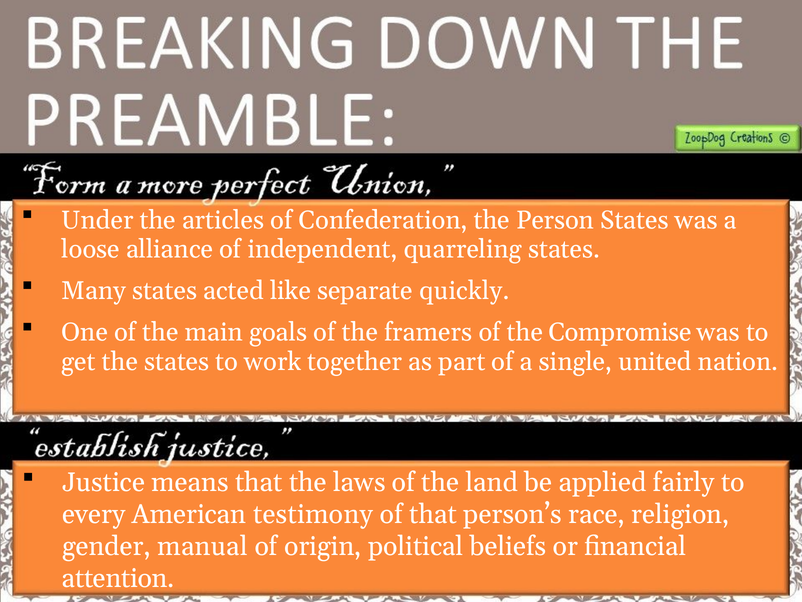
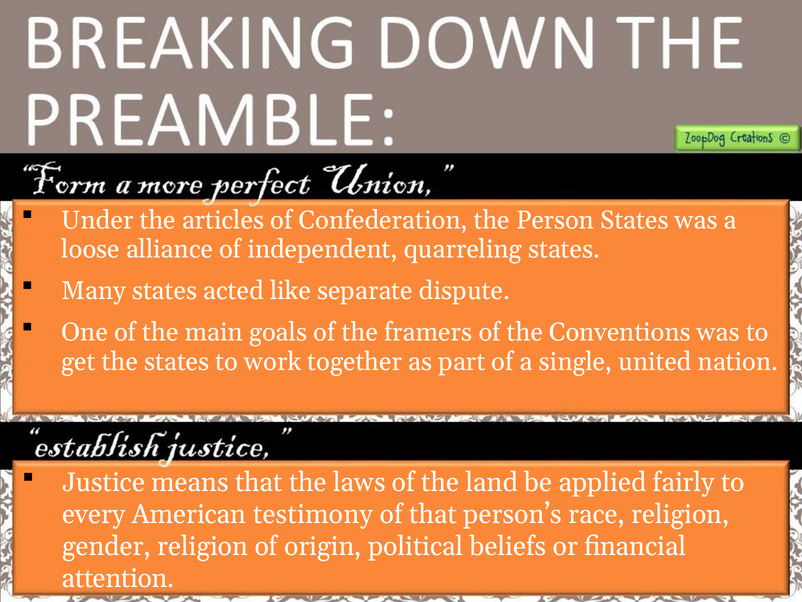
quickly: quickly -> dispute (464, 291)
Compromise: Compromise -> Conventions (620, 332)
gender manual: manual -> religion (203, 546)
